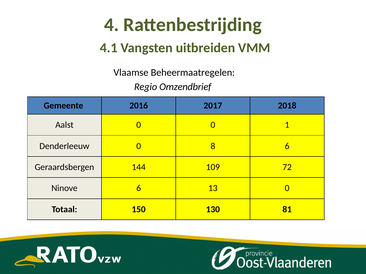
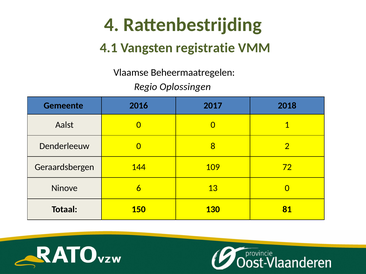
uitbreiden: uitbreiden -> registratie (205, 48)
Omzendbrief: Omzendbrief -> Oplossingen (185, 87)
8 6: 6 -> 2 (287, 146)
